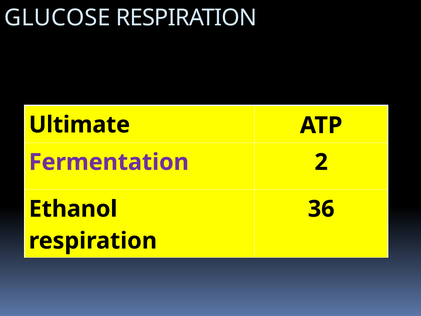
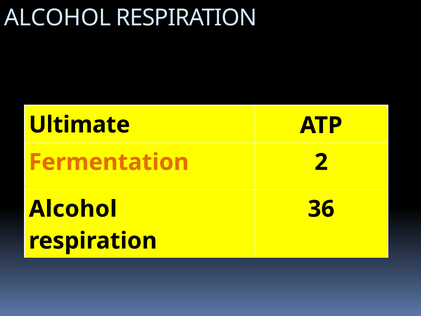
GLUCOSE: GLUCOSE -> ALCOHOL (58, 18)
Fermentation colour: purple -> orange (109, 162)
Ethanol: Ethanol -> Alcohol (73, 209)
